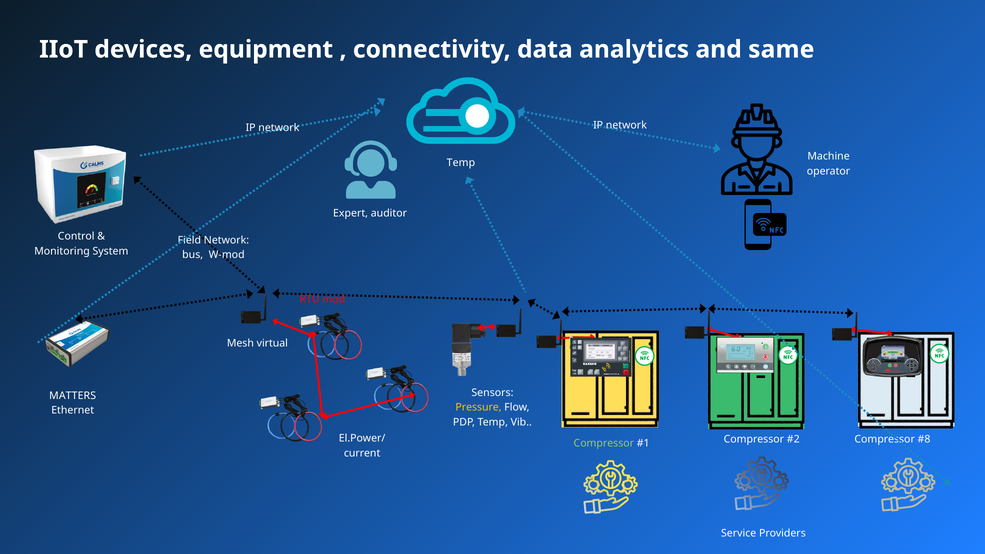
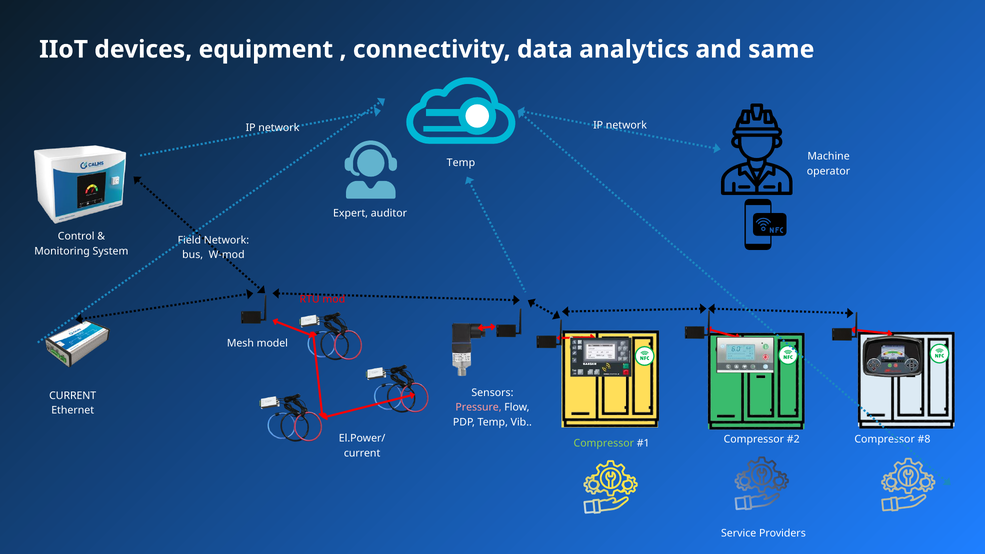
virtual: virtual -> model (272, 343)
MATTERS: MATTERS -> CURRENT (73, 396)
Pressure colour: yellow -> pink (479, 407)
